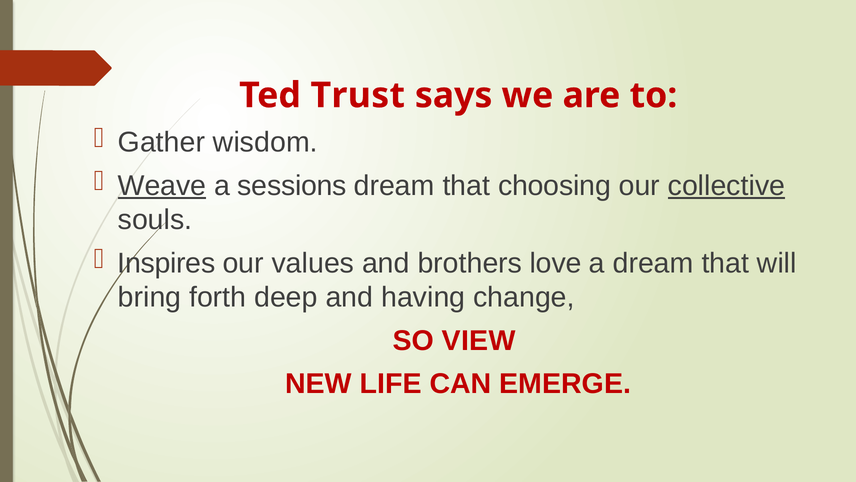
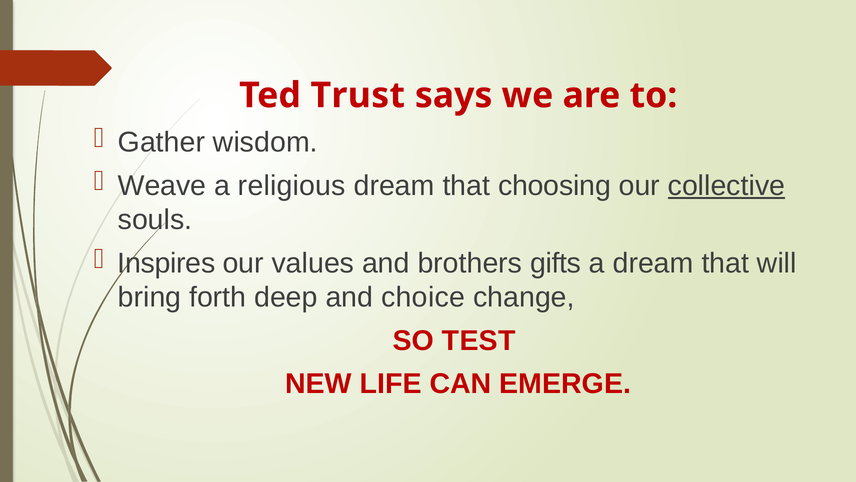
Weave underline: present -> none (162, 185)
sessions: sessions -> religious (292, 185)
love: love -> gifts (556, 263)
having: having -> choice (423, 297)
VIEW: VIEW -> TEST (479, 340)
